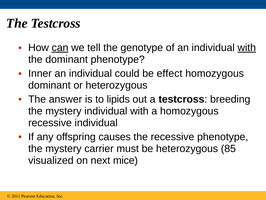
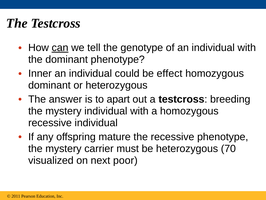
with underline: present -> none (247, 48)
lipids: lipids -> apart (118, 99)
causes: causes -> mature (115, 136)
85: 85 -> 70 (228, 148)
mice: mice -> poor (125, 160)
